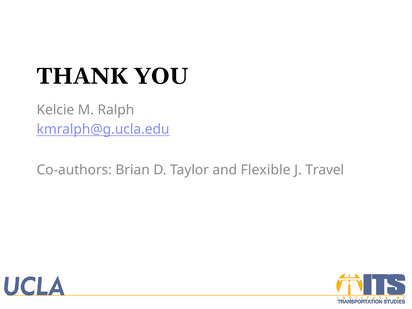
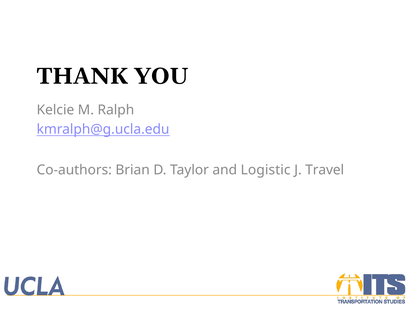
Flexible: Flexible -> Logistic (266, 170)
